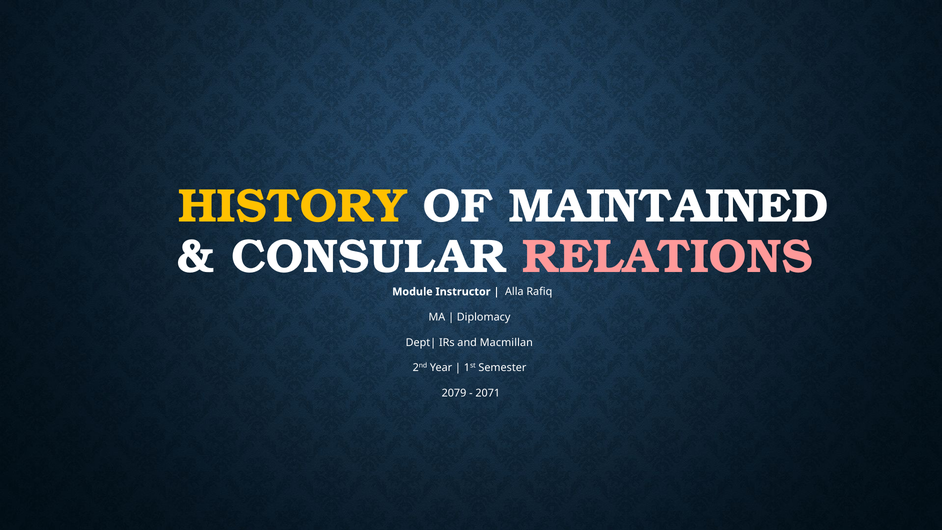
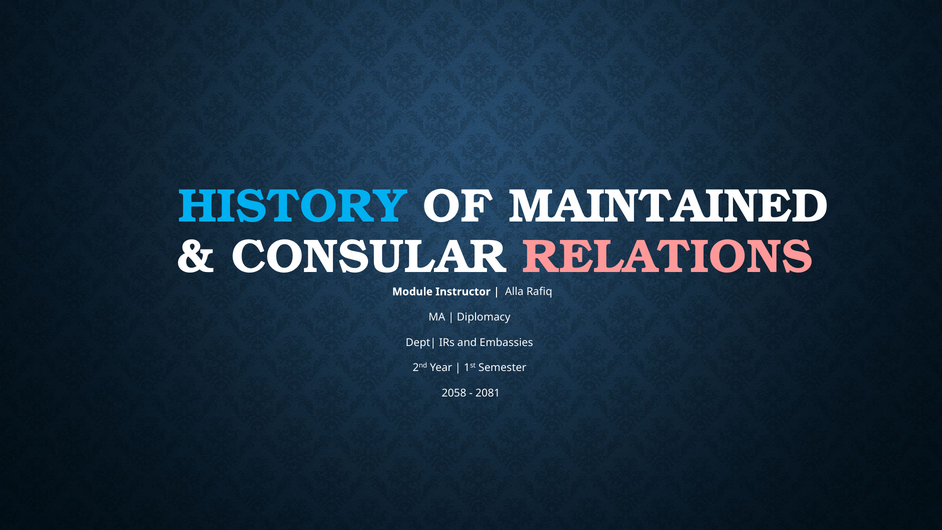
HISTORY colour: yellow -> light blue (293, 206)
Macmillan: Macmillan -> Embassies (506, 342)
2079: 2079 -> 2058 (454, 393)
2071: 2071 -> 2081 (488, 393)
